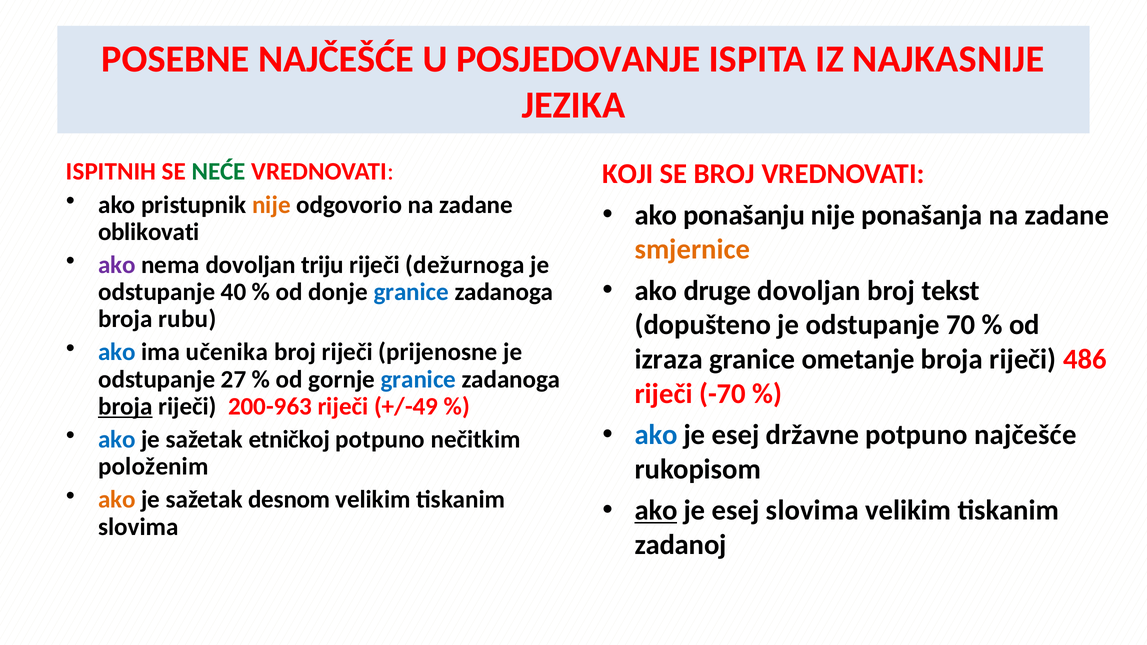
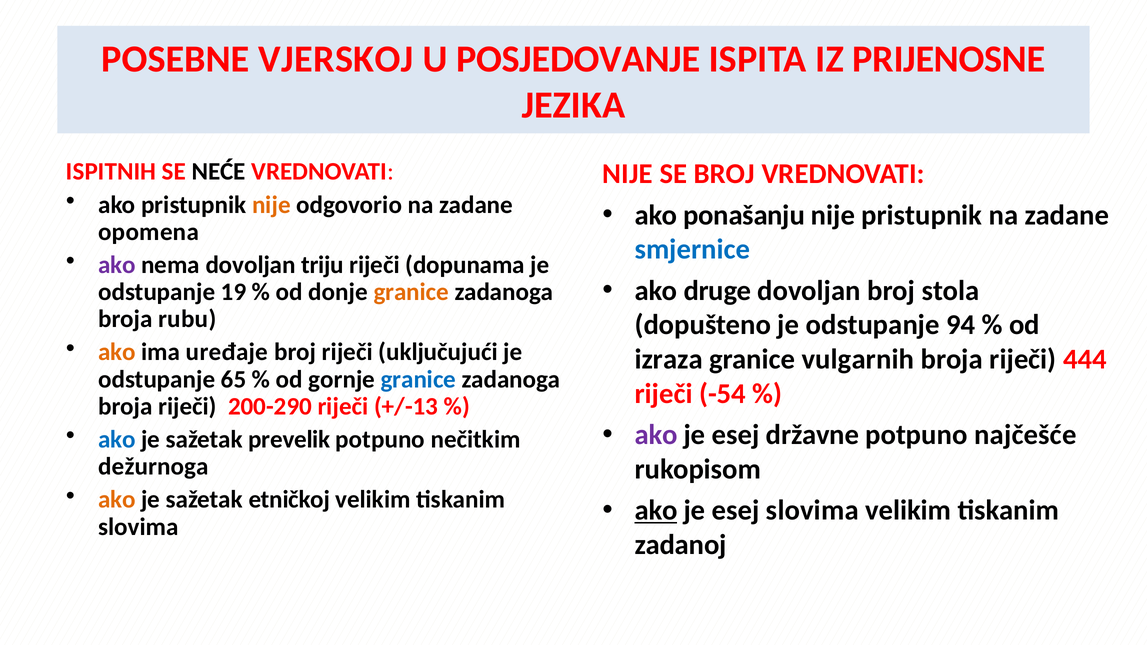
POSEBNE NAJČEŠĆE: NAJČEŠĆE -> VJERSKOJ (336, 59)
NAJKASNIJE: NAJKASNIJE -> PRIJENOSNE (949, 59)
NEĆE colour: green -> black (219, 172)
KOJI: KOJI -> NIJE (628, 174)
nije ponašanja: ponašanja -> pristupnik (922, 215)
oblikovati: oblikovati -> opomena (149, 232)
smjernice colour: orange -> blue (692, 250)
dežurnoga: dežurnoga -> dopunama (465, 265)
tekst: tekst -> stola (951, 291)
40: 40 -> 19 (234, 292)
granice colour: blue -> orange (411, 292)
70: 70 -> 94 (961, 325)
ako colour: blue -> orange (117, 352)
učenika: učenika -> uređaje (227, 352)
prijenosne: prijenosne -> uključujući (438, 352)
ometanje: ometanje -> vulgarnih (858, 360)
486: 486 -> 444 (1085, 360)
27: 27 -> 65 (234, 379)
-70: -70 -> -54 (722, 394)
broja underline: present -> none (125, 406)
200-963: 200-963 -> 200-290 (270, 406)
+/-49: +/-49 -> +/-13 (406, 406)
ako colour: blue -> purple (656, 435)
etničkoj: etničkoj -> prevelik (289, 440)
položenim: položenim -> dežurnoga (153, 467)
desnom: desnom -> etničkoj (289, 500)
